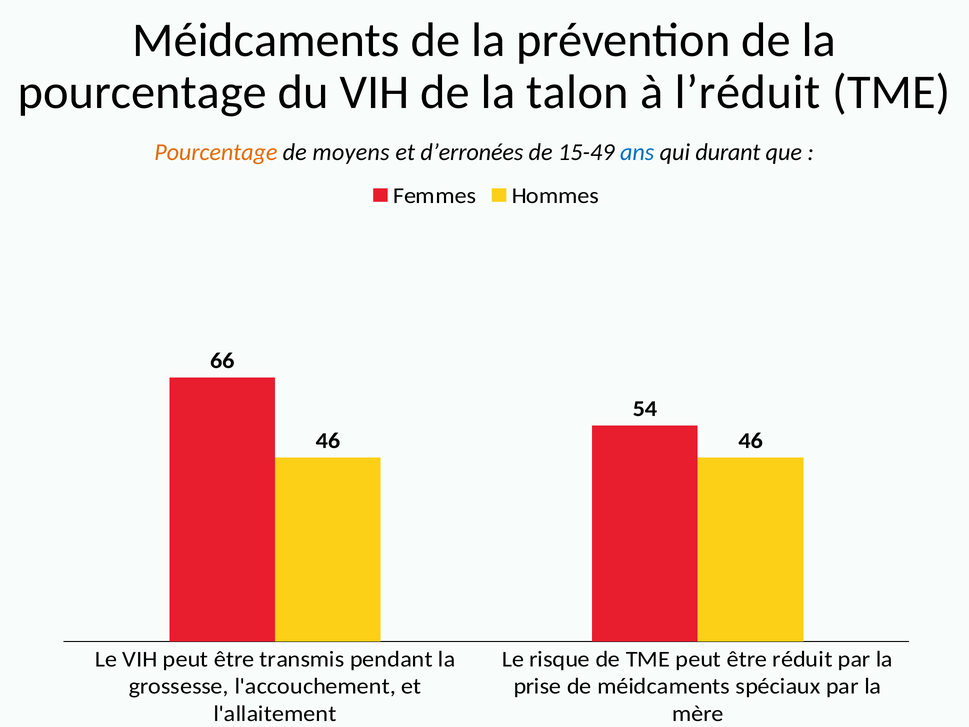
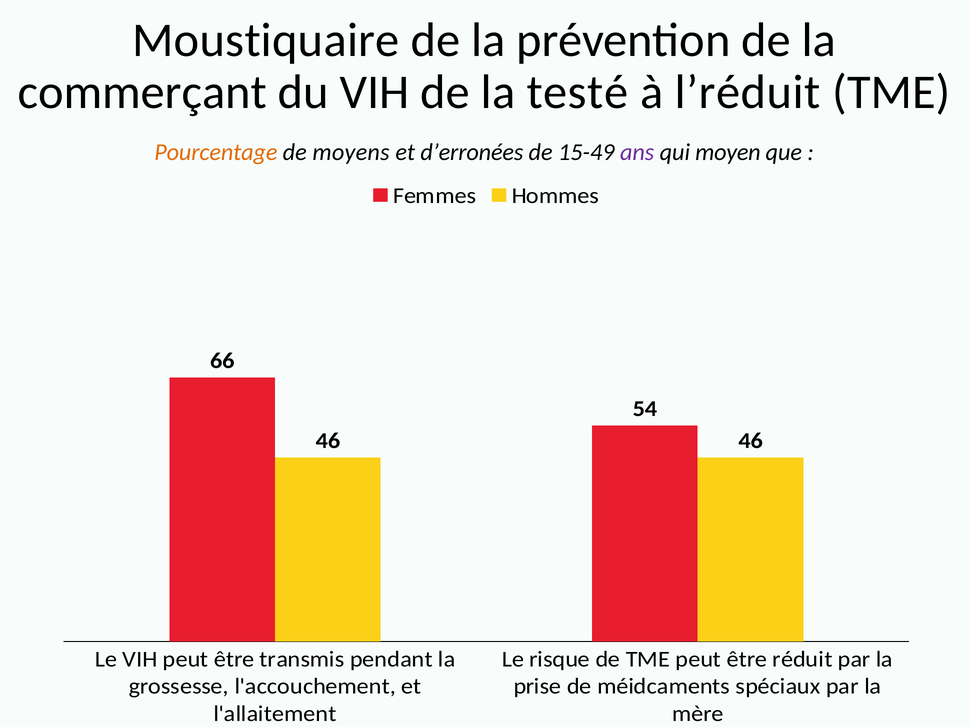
Méidcaments: Méidcaments -> Moustiquaire (266, 40)
pourcentage: pourcentage -> commerçant (142, 92)
talon: talon -> testé (577, 92)
ans colour: blue -> purple (637, 152)
durant: durant -> moyen (728, 152)
